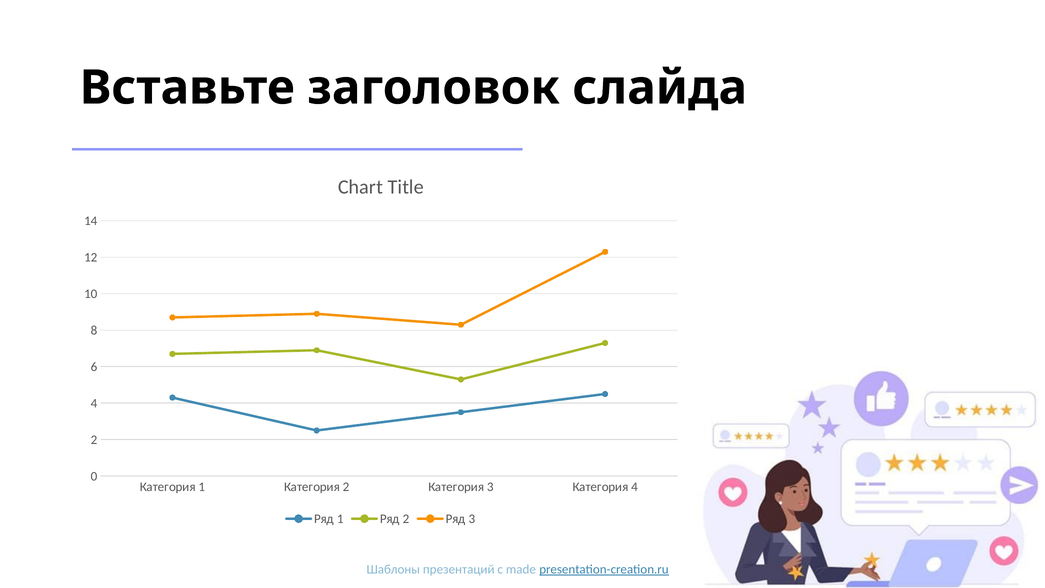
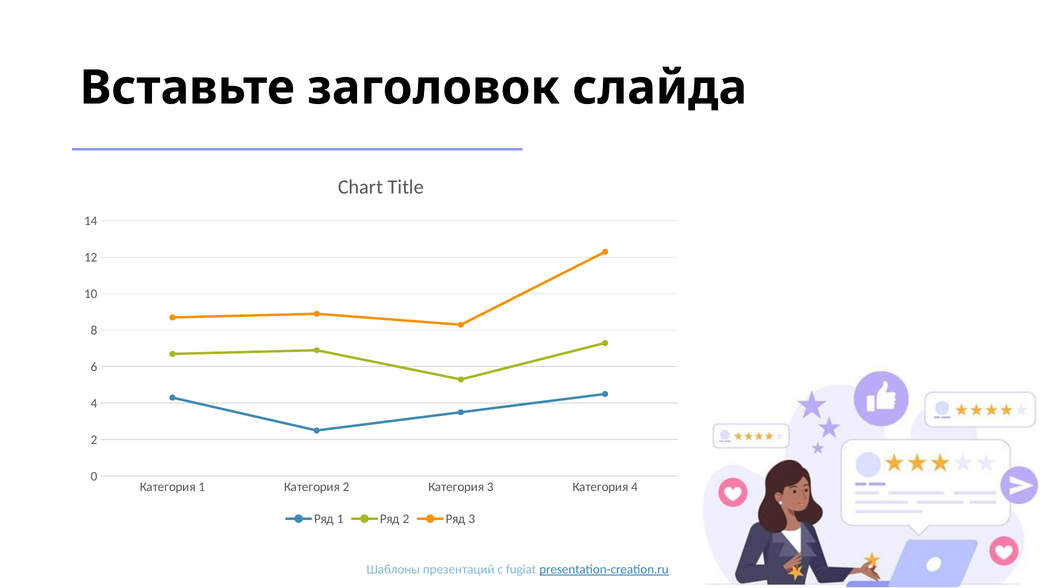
made: made -> fugiat (521, 569)
